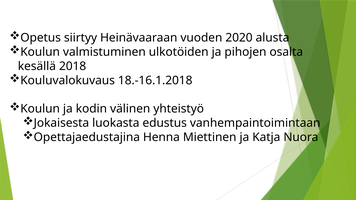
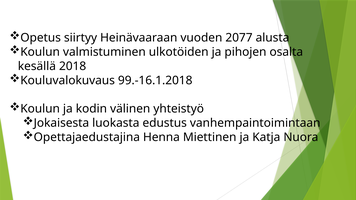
2020: 2020 -> 2077 (239, 38)
18.-16.1.2018: 18.-16.1.2018 -> 99.-16.1.2018 (155, 80)
